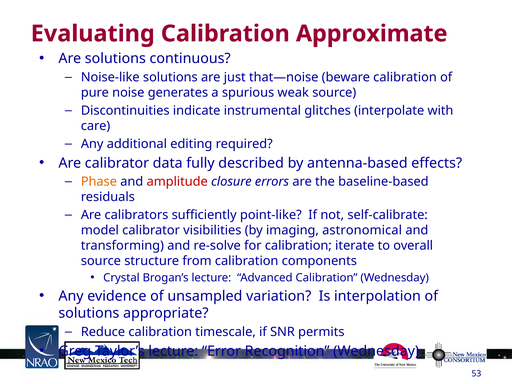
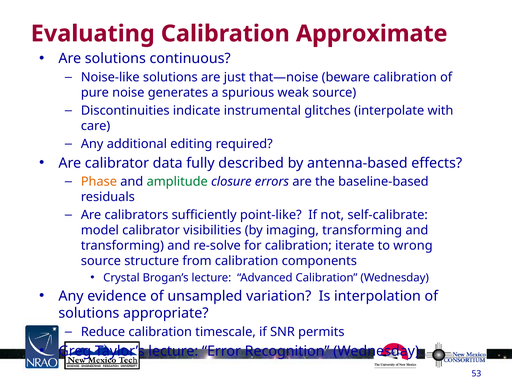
amplitude colour: red -> green (177, 182)
imaging astronomical: astronomical -> transforming (362, 230)
overall: overall -> wrong (413, 246)
